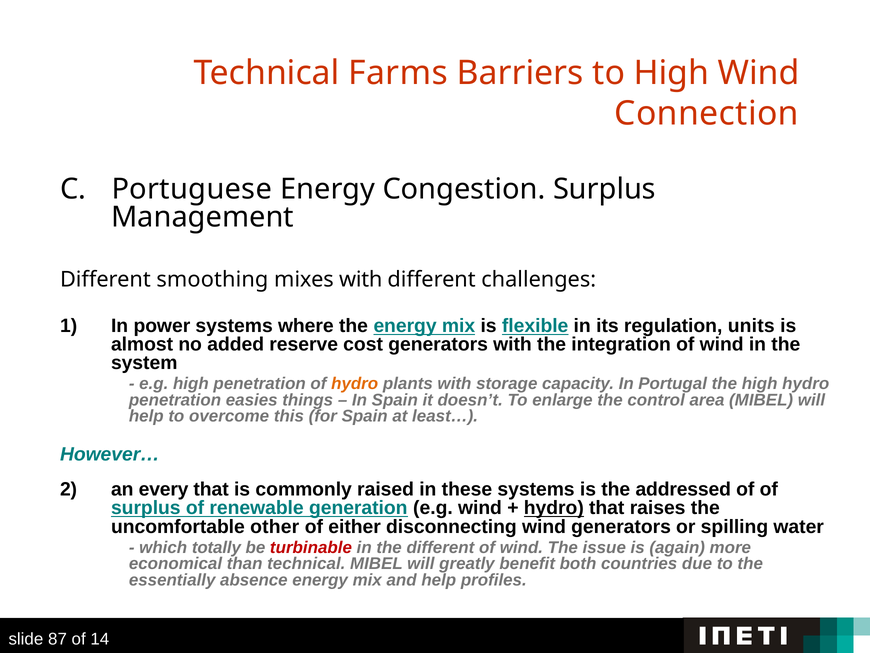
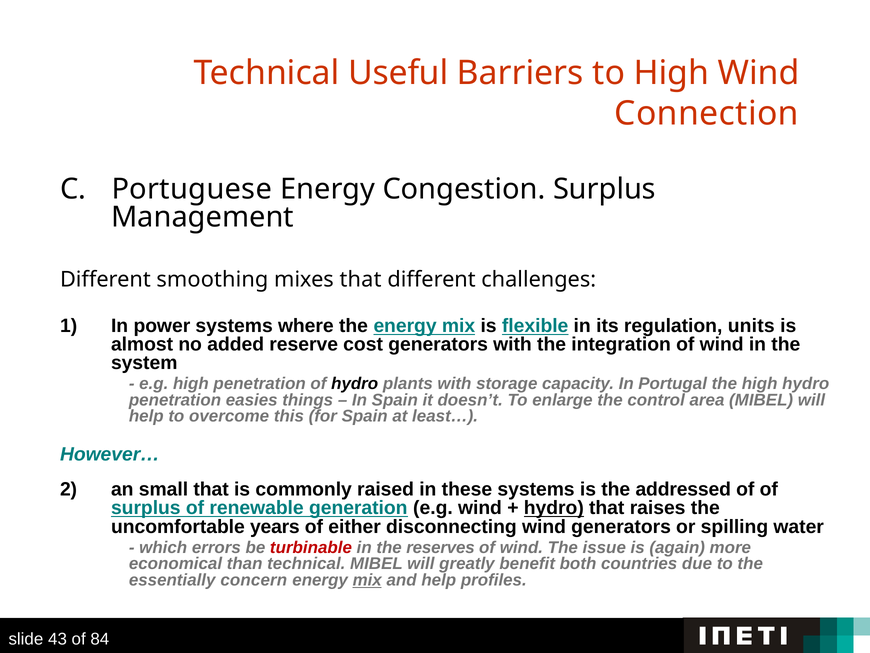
Farms: Farms -> Useful (398, 73)
mixes with: with -> that (361, 279)
hydro colour: orange -> black (355, 384)
every: every -> small (164, 489)
other: other -> years (275, 526)
totally: totally -> errors (216, 547)
the different: different -> reserves (440, 547)
absence: absence -> concern (254, 580)
mix underline: none -> present (367, 580)
87: 87 -> 43 (58, 639)
14: 14 -> 84 (100, 639)
